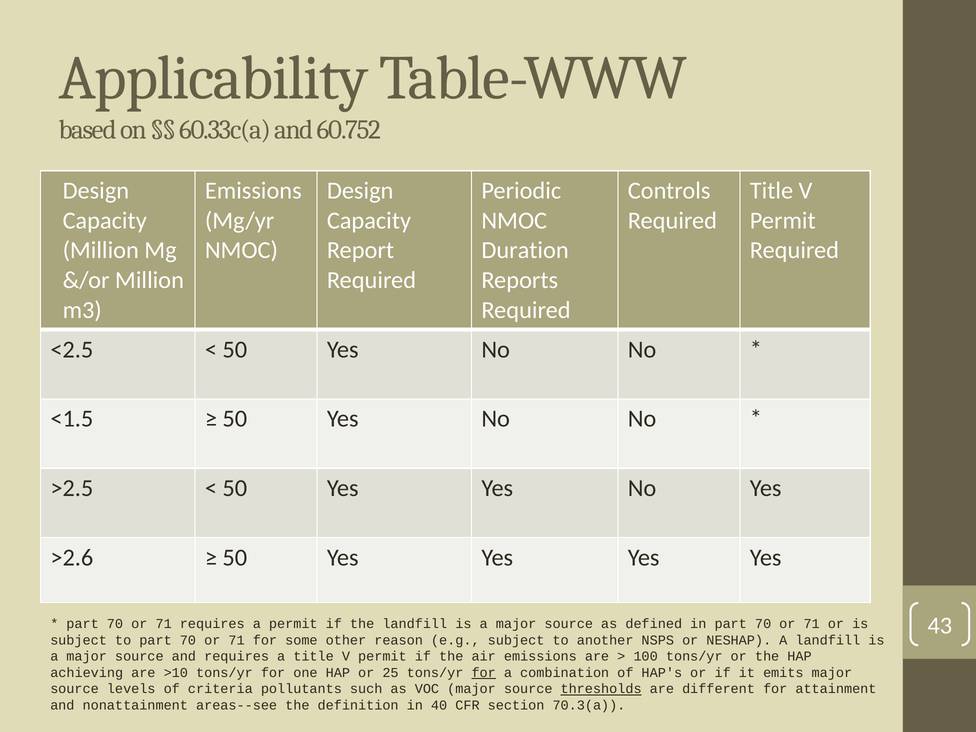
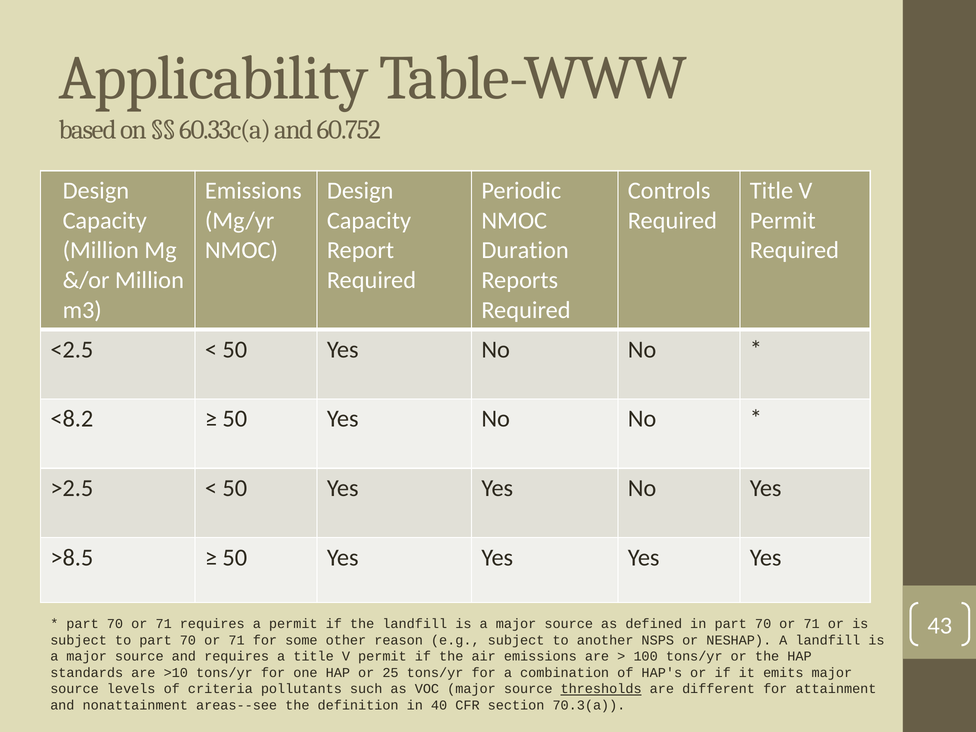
<1.5: <1.5 -> <8.2 (72, 419)
>2.6: >2.6 -> >8.5 (72, 558)
achieving: achieving -> standards (87, 673)
for underline: present -> none (484, 673)
